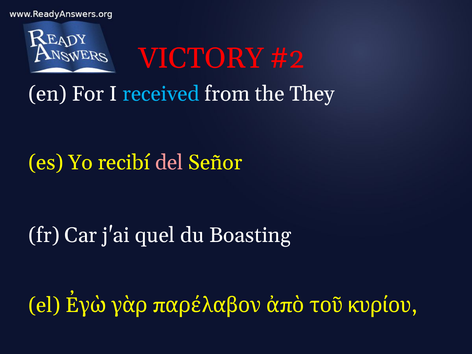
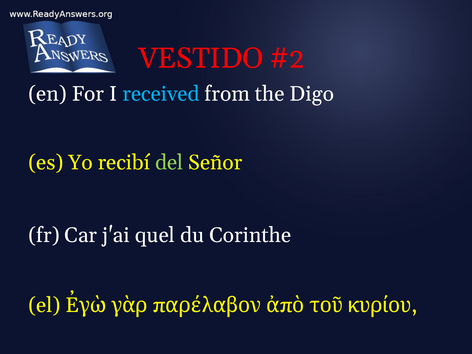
VICTORY: VICTORY -> VESTIDO (201, 58)
They: They -> Digo (312, 94)
del colour: pink -> light green (169, 162)
Boasting: Boasting -> Corinthe (250, 235)
